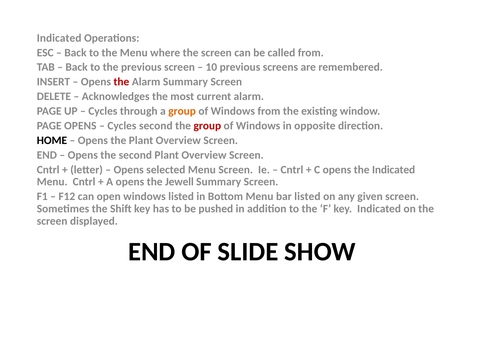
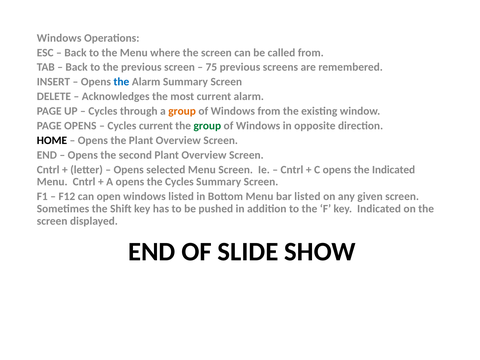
Indicated: Indicated -> Windows (59, 38)
10: 10 -> 75 (211, 67)
the colour: red -> blue (121, 82)
Cycles second: second -> current (156, 126)
group colour: red -> green (207, 126)
the Jewell: Jewell -> Cycles (179, 182)
